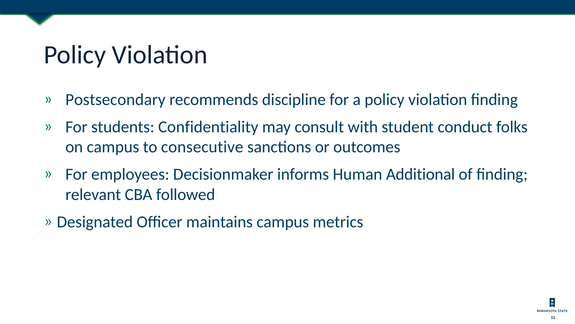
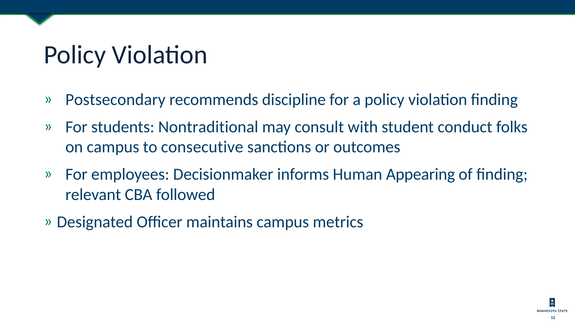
Confidentiality: Confidentiality -> Nontraditional (208, 127)
Additional: Additional -> Appearing (421, 174)
